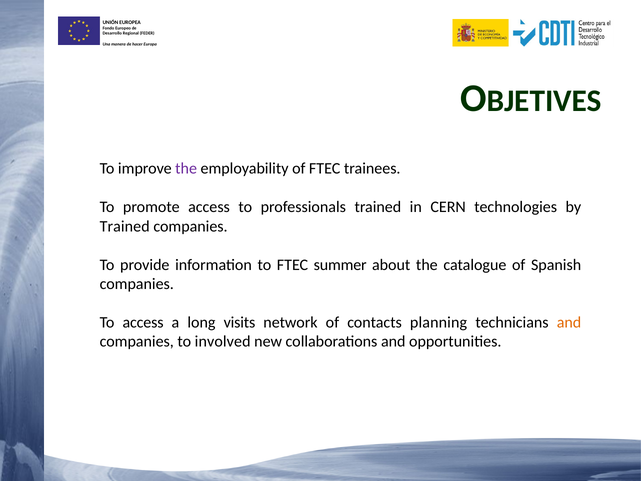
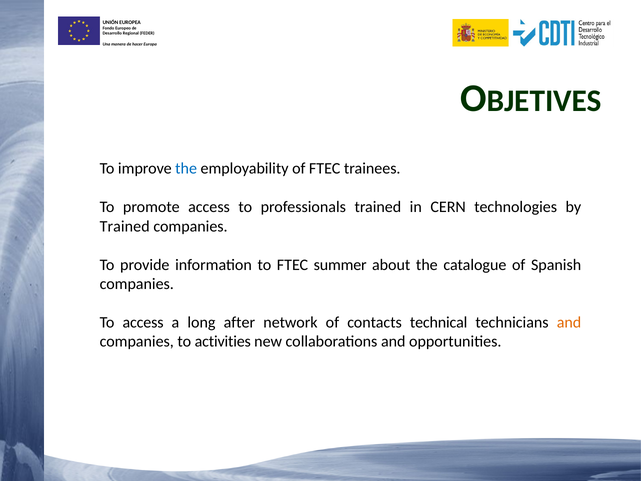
the colour: purple -> blue (186, 168)
visits: visits -> after (239, 322)
planning: planning -> technical (439, 322)
involved: involved -> activities (223, 342)
